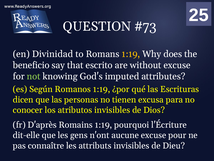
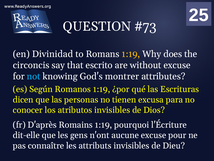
beneficio: beneficio -> circoncis (31, 65)
not colour: light green -> light blue (34, 76)
imputed: imputed -> montrer (122, 76)
